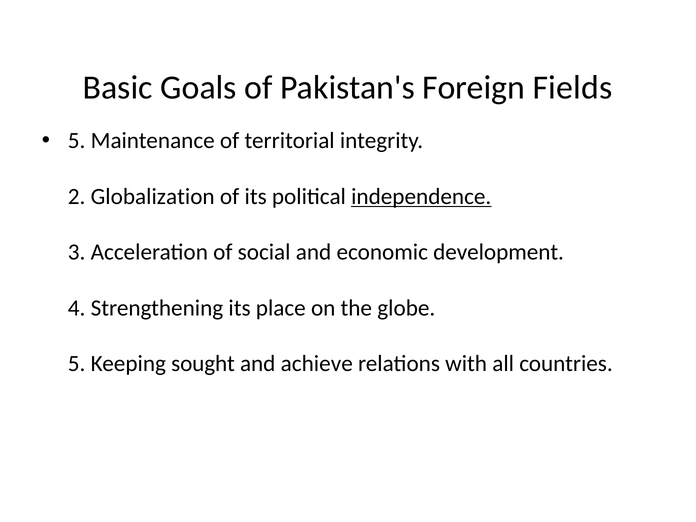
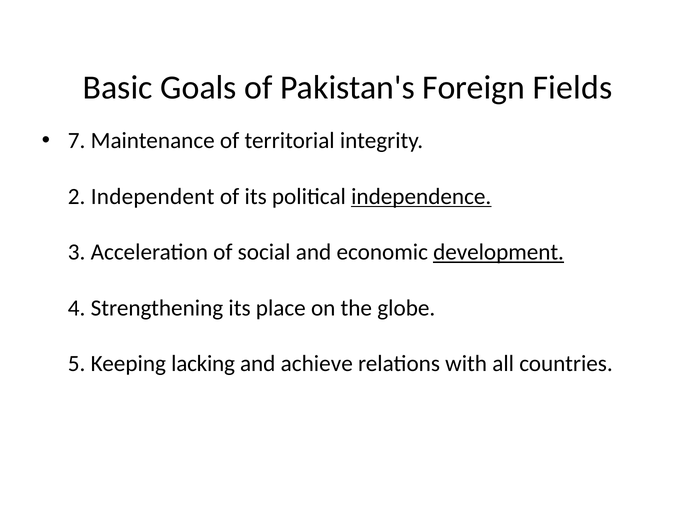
5: 5 -> 7 (77, 141)
Globalization: Globalization -> Independent (153, 197)
development underline: none -> present (499, 252)
sought: sought -> lacking (203, 364)
